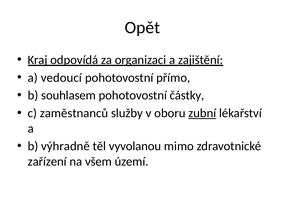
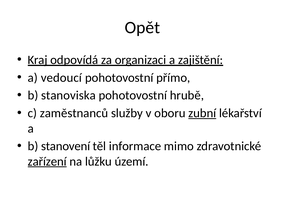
souhlasem: souhlasem -> stanoviska (68, 95)
částky: částky -> hrubě (187, 95)
výhradně: výhradně -> stanovení (66, 146)
vyvolanou: vyvolanou -> informace (135, 146)
zařízení underline: none -> present (47, 161)
všem: všem -> lůžku (98, 161)
